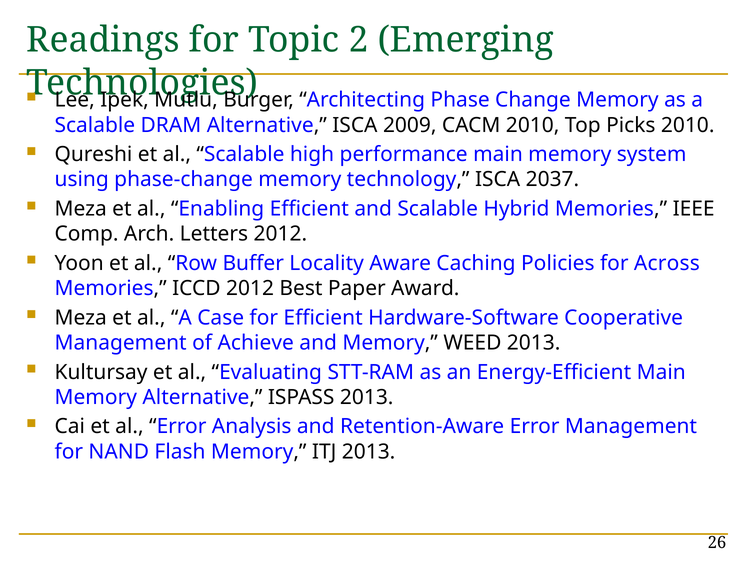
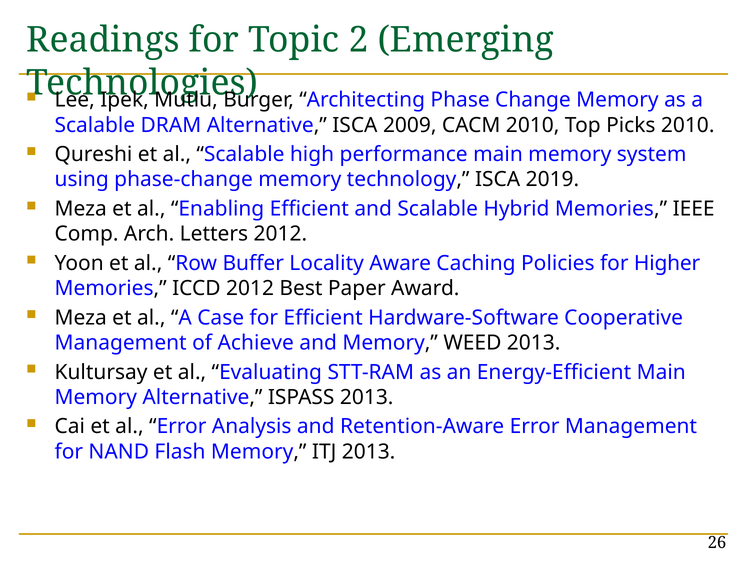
2037: 2037 -> 2019 (552, 179)
Across: Across -> Higher (667, 263)
